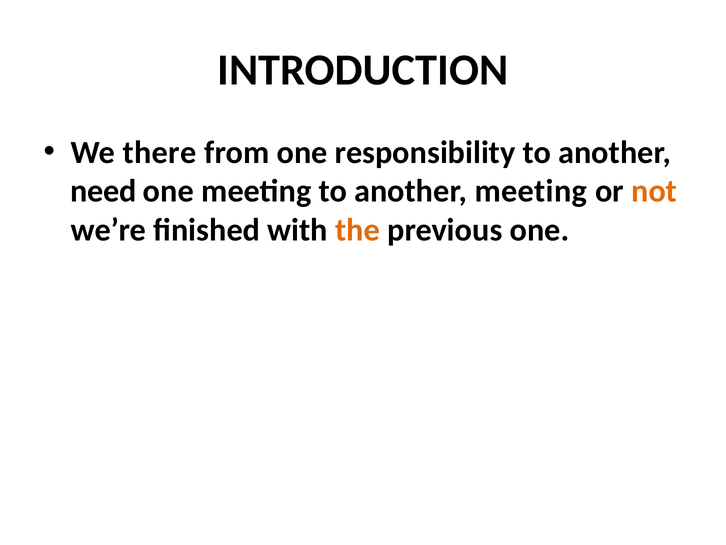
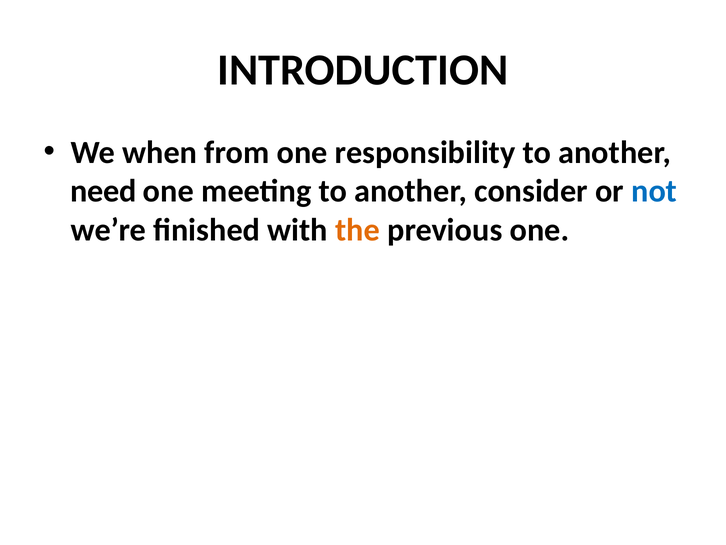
there: there -> when (160, 152)
another meeting: meeting -> consider (531, 191)
not colour: orange -> blue (654, 191)
